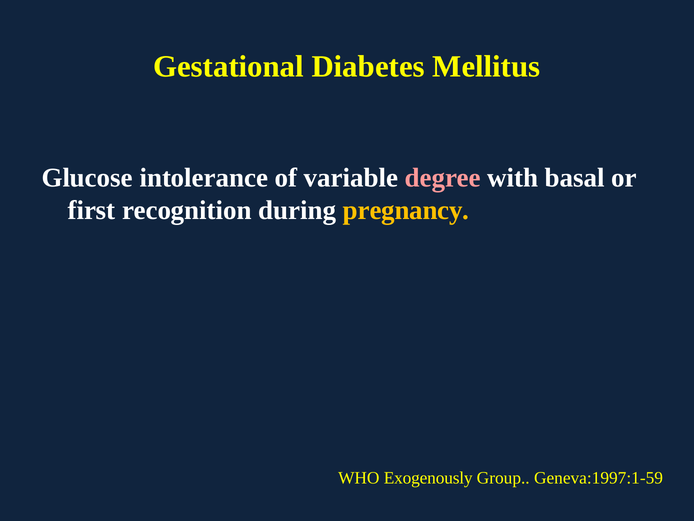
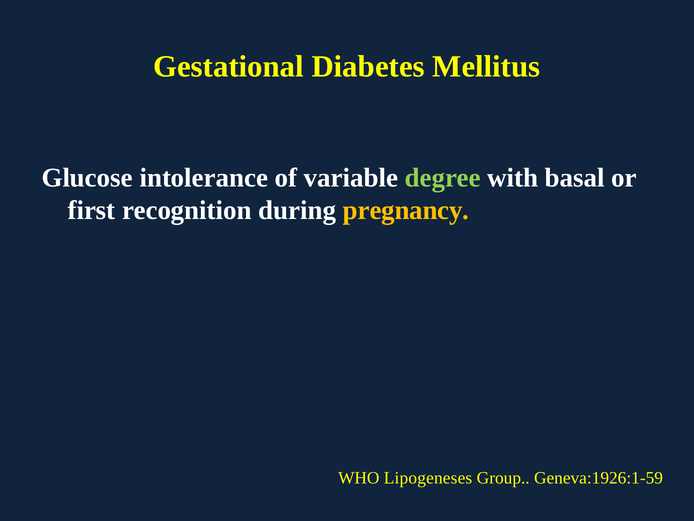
degree colour: pink -> light green (443, 178)
Exogenously: Exogenously -> Lipogeneses (428, 478)
Geneva:1997:1-59: Geneva:1997:1-59 -> Geneva:1926:1-59 (599, 478)
